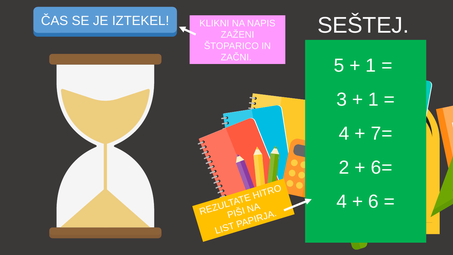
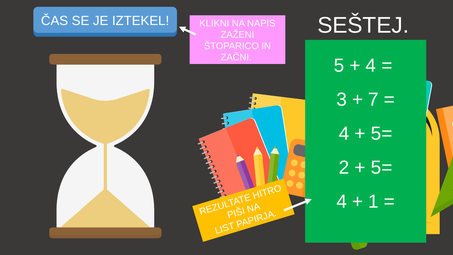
1: 1 -> 4 (371, 66)
1: 1 -> 7 (373, 99)
7=: 7= -> 5= (382, 133)
6=: 6= -> 5= (382, 167)
6: 6 -> 1 (373, 201)
